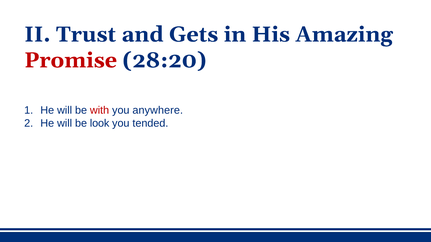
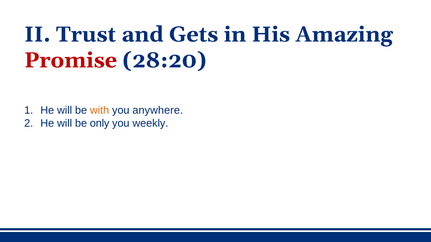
with colour: red -> orange (100, 111)
look: look -> only (100, 123)
tended: tended -> weekly (150, 123)
